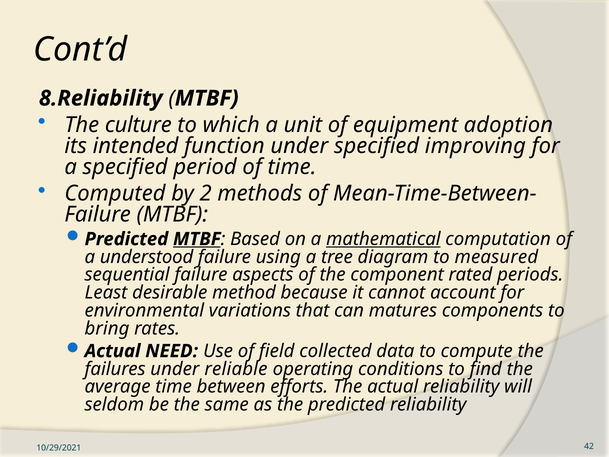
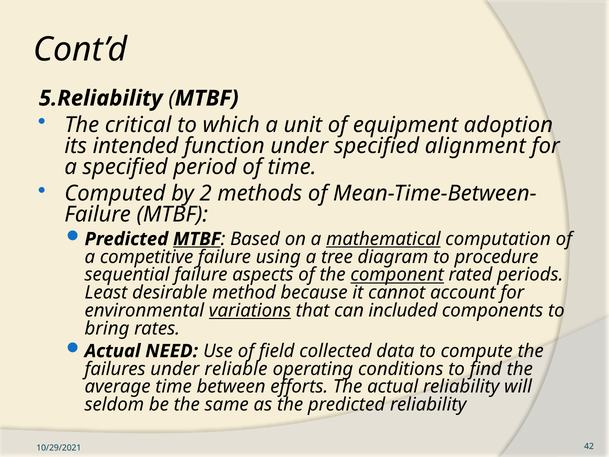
8.Reliability: 8.Reliability -> 5.Reliability (101, 98)
culture: culture -> critical (138, 125)
improving: improving -> alignment (475, 146)
understood: understood -> competitive (147, 257)
measured: measured -> procedure (497, 257)
component underline: none -> present (397, 275)
variations underline: none -> present (250, 310)
matures: matures -> included (403, 310)
